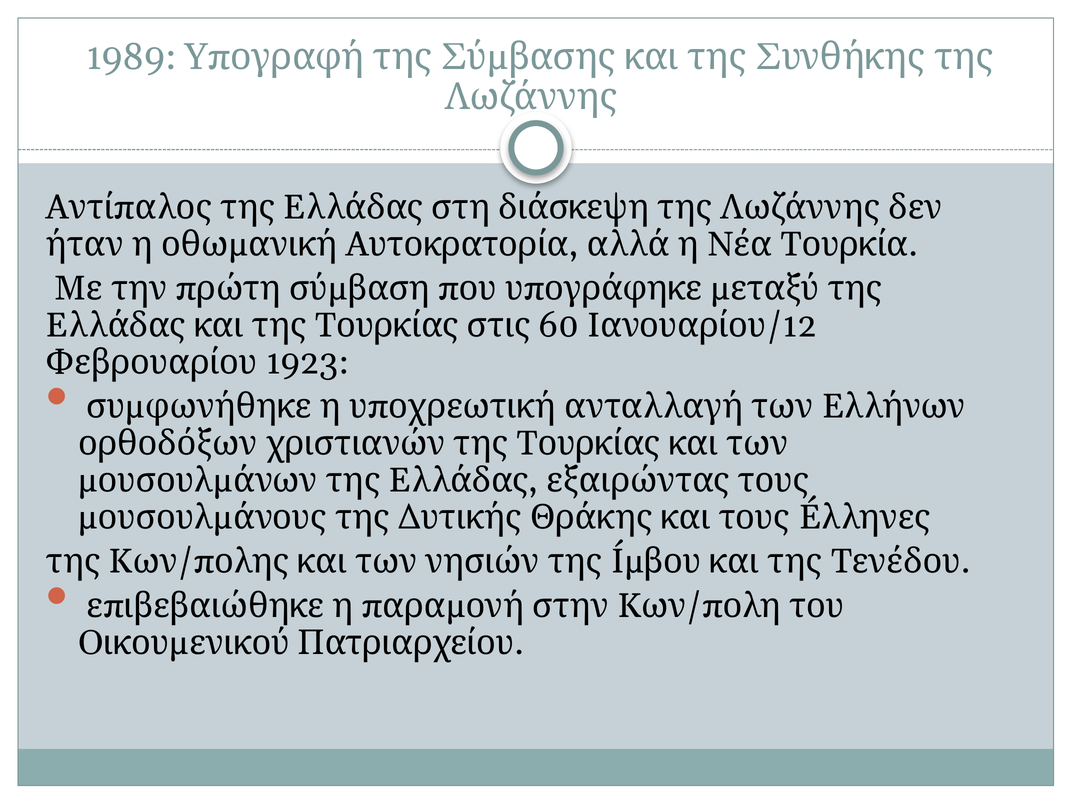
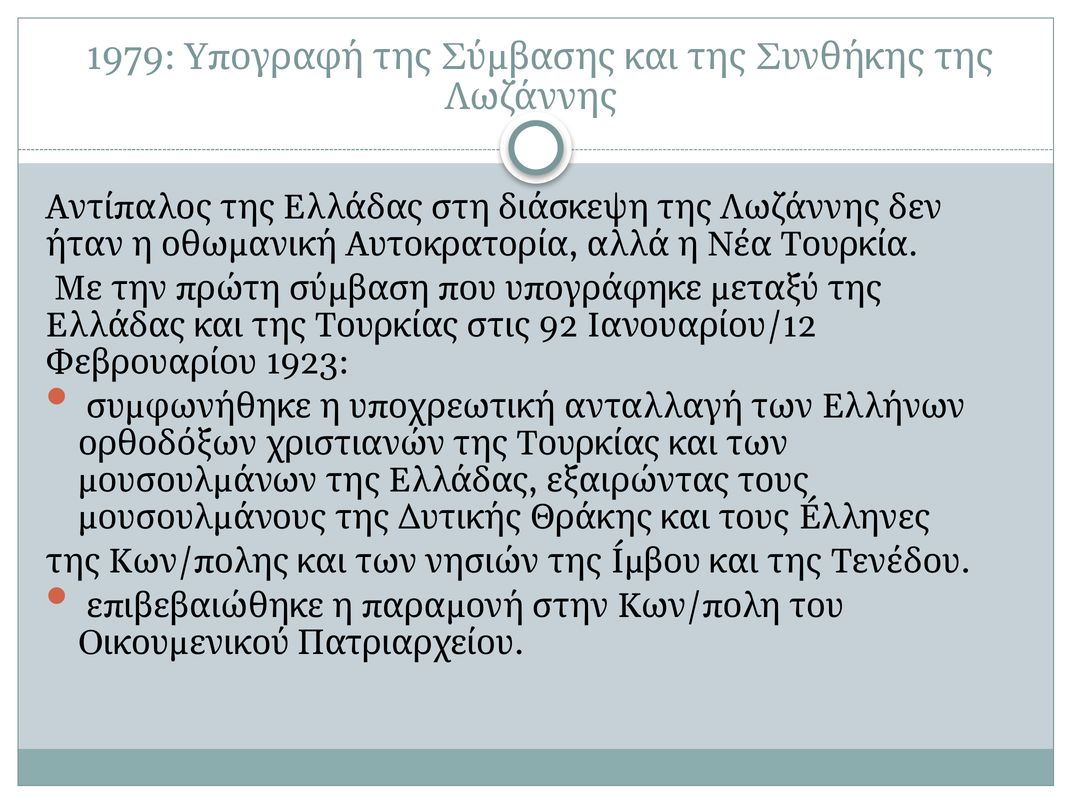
1989: 1989 -> 1979 (131, 57)
60: 60 -> 92 (559, 325)
